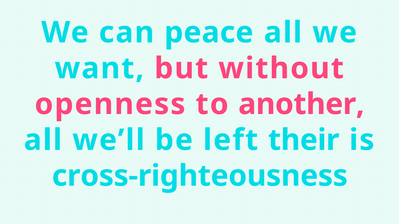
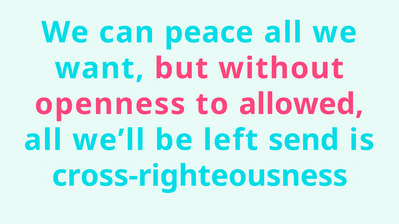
another: another -> allowed (301, 104)
their: their -> send (304, 140)
